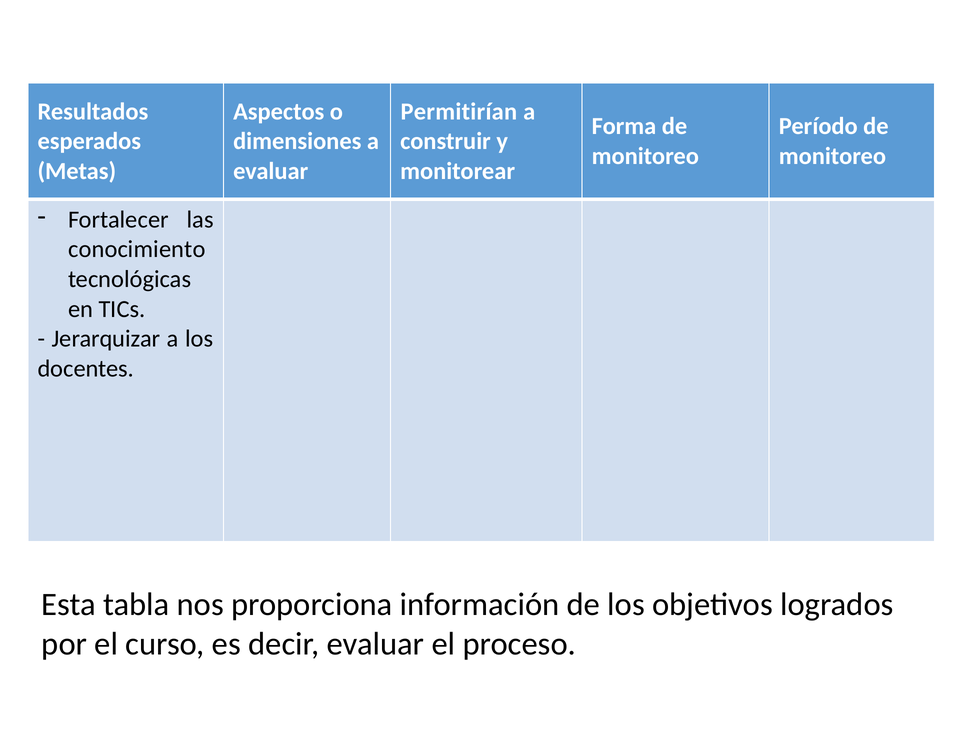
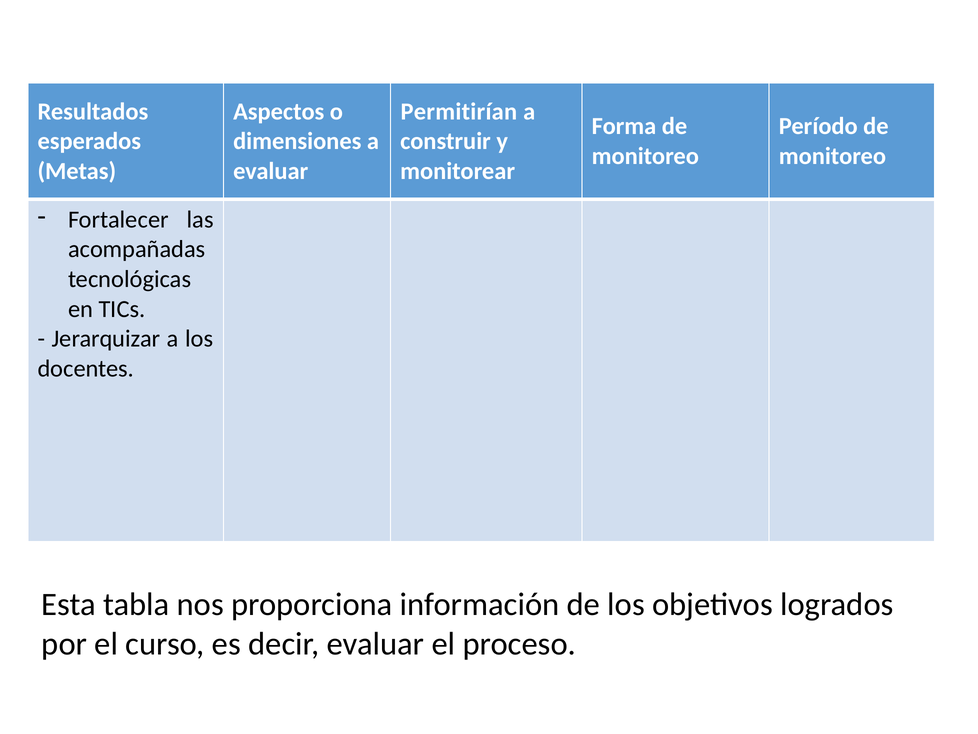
conocimiento: conocimiento -> acompañadas (137, 249)
